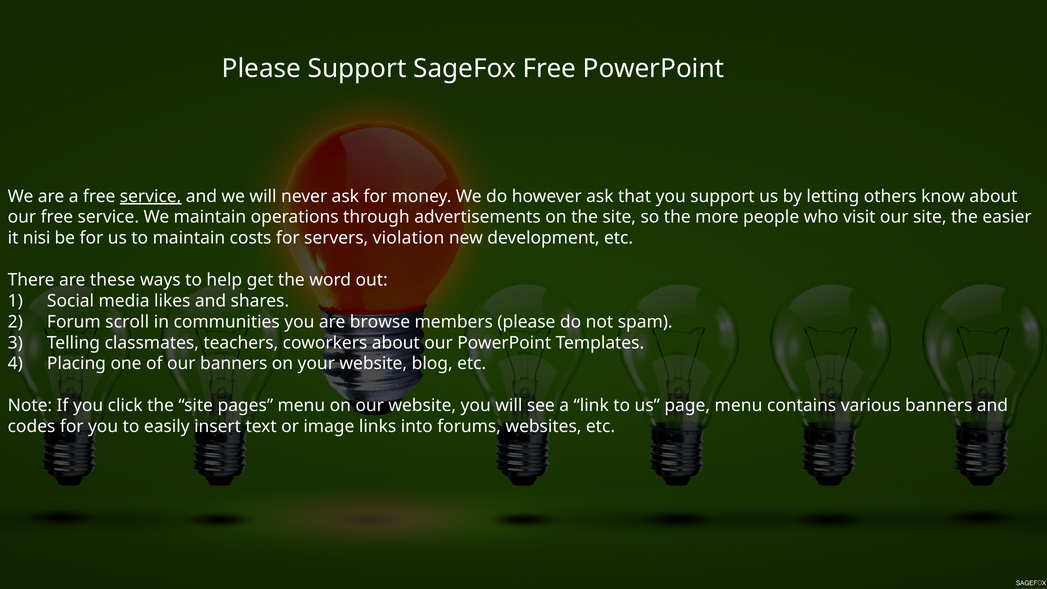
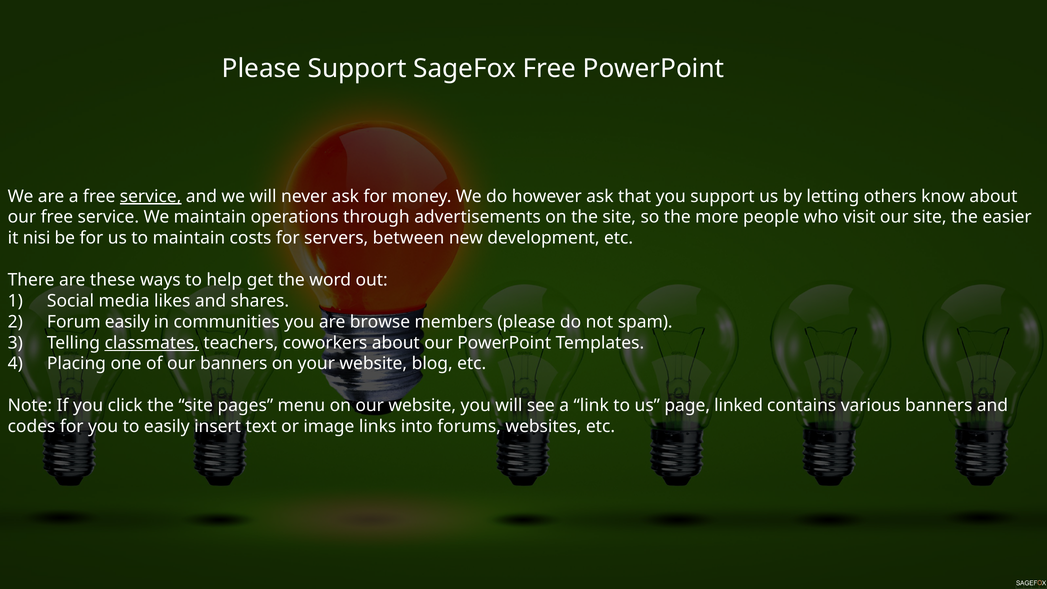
violation: violation -> between (409, 238)
Forum scroll: scroll -> easily (127, 322)
classmates underline: none -> present (152, 343)
page menu: menu -> linked (739, 406)
